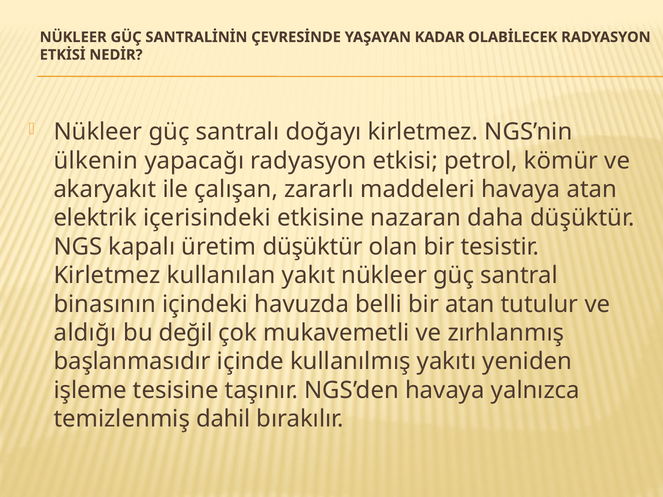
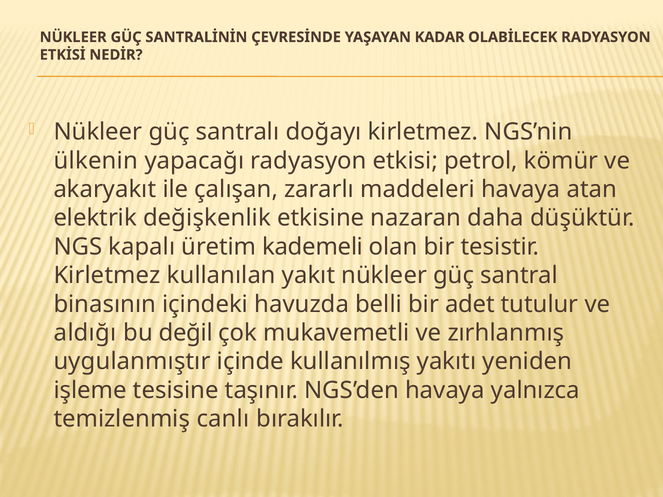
içerisindeki: içerisindeki -> değişkenlik (207, 218)
üretim düşüktür: düşüktür -> kademeli (313, 247)
bir atan: atan -> adet (470, 304)
başlanmasıdır: başlanmasıdır -> uygulanmıştır (132, 362)
dahil: dahil -> canlı (223, 419)
